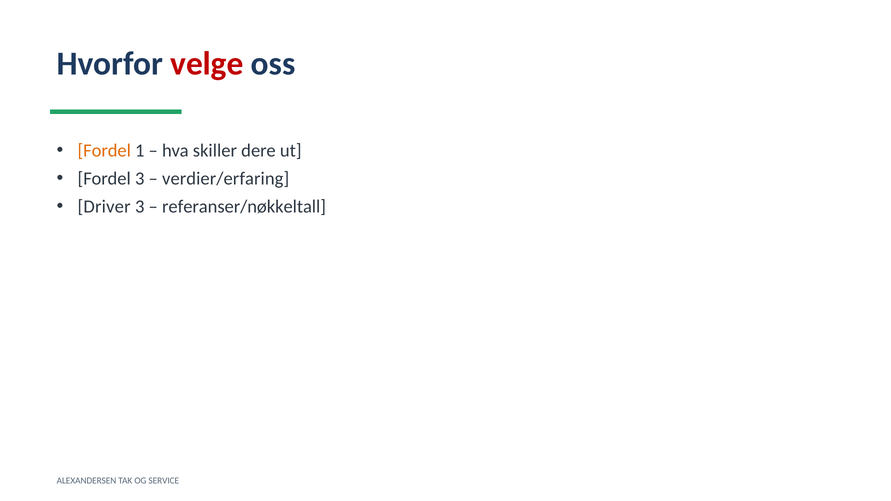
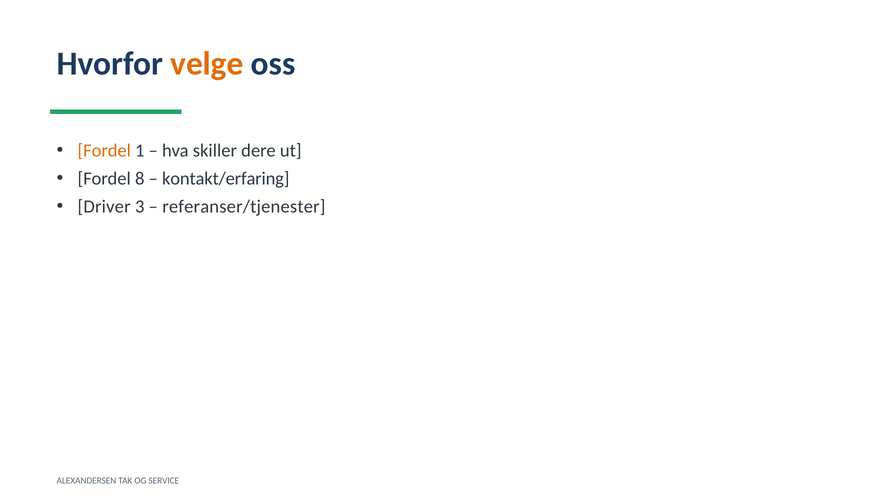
velge colour: red -> orange (207, 64)
Fordel 3: 3 -> 8 (140, 179)
verdier/erfaring: verdier/erfaring -> kontakt/erfaring (226, 179)
referanser/nøkkeltall: referanser/nøkkeltall -> referanser/tjenester (244, 207)
